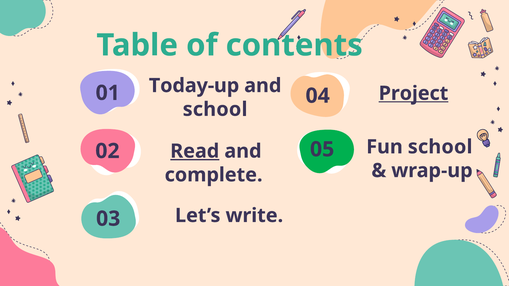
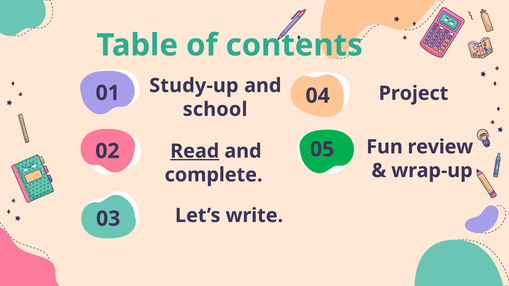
Today-up: Today-up -> Study-up (194, 86)
Project underline: present -> none (413, 93)
Fun school: school -> review (440, 147)
